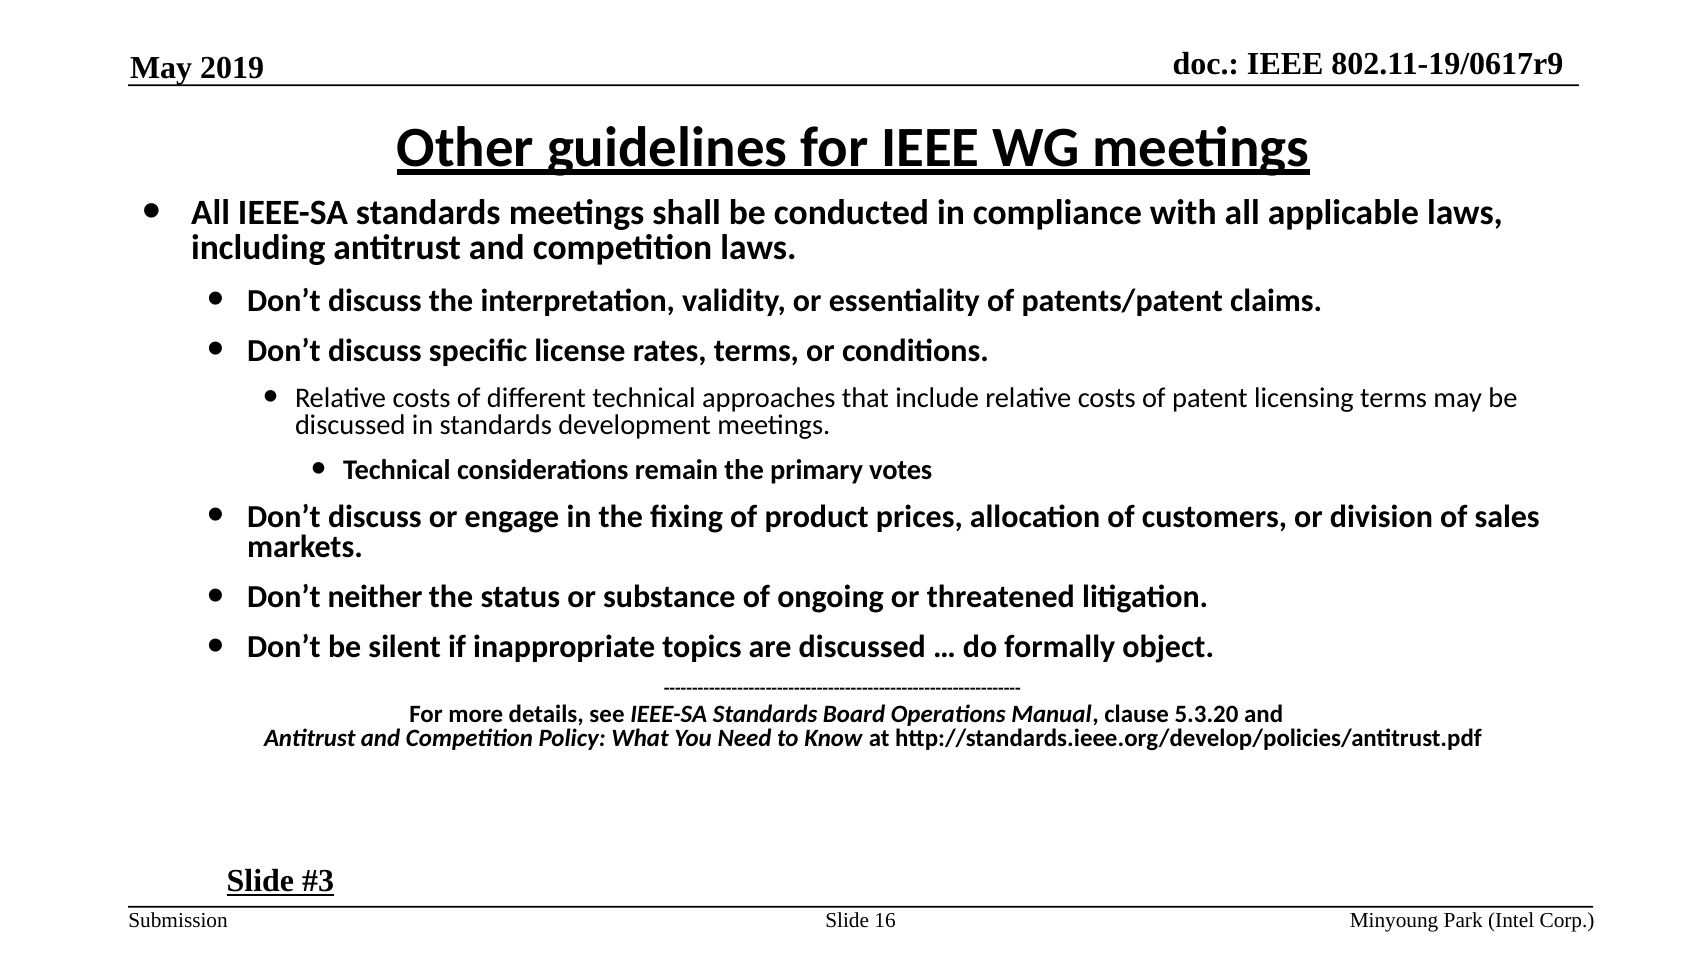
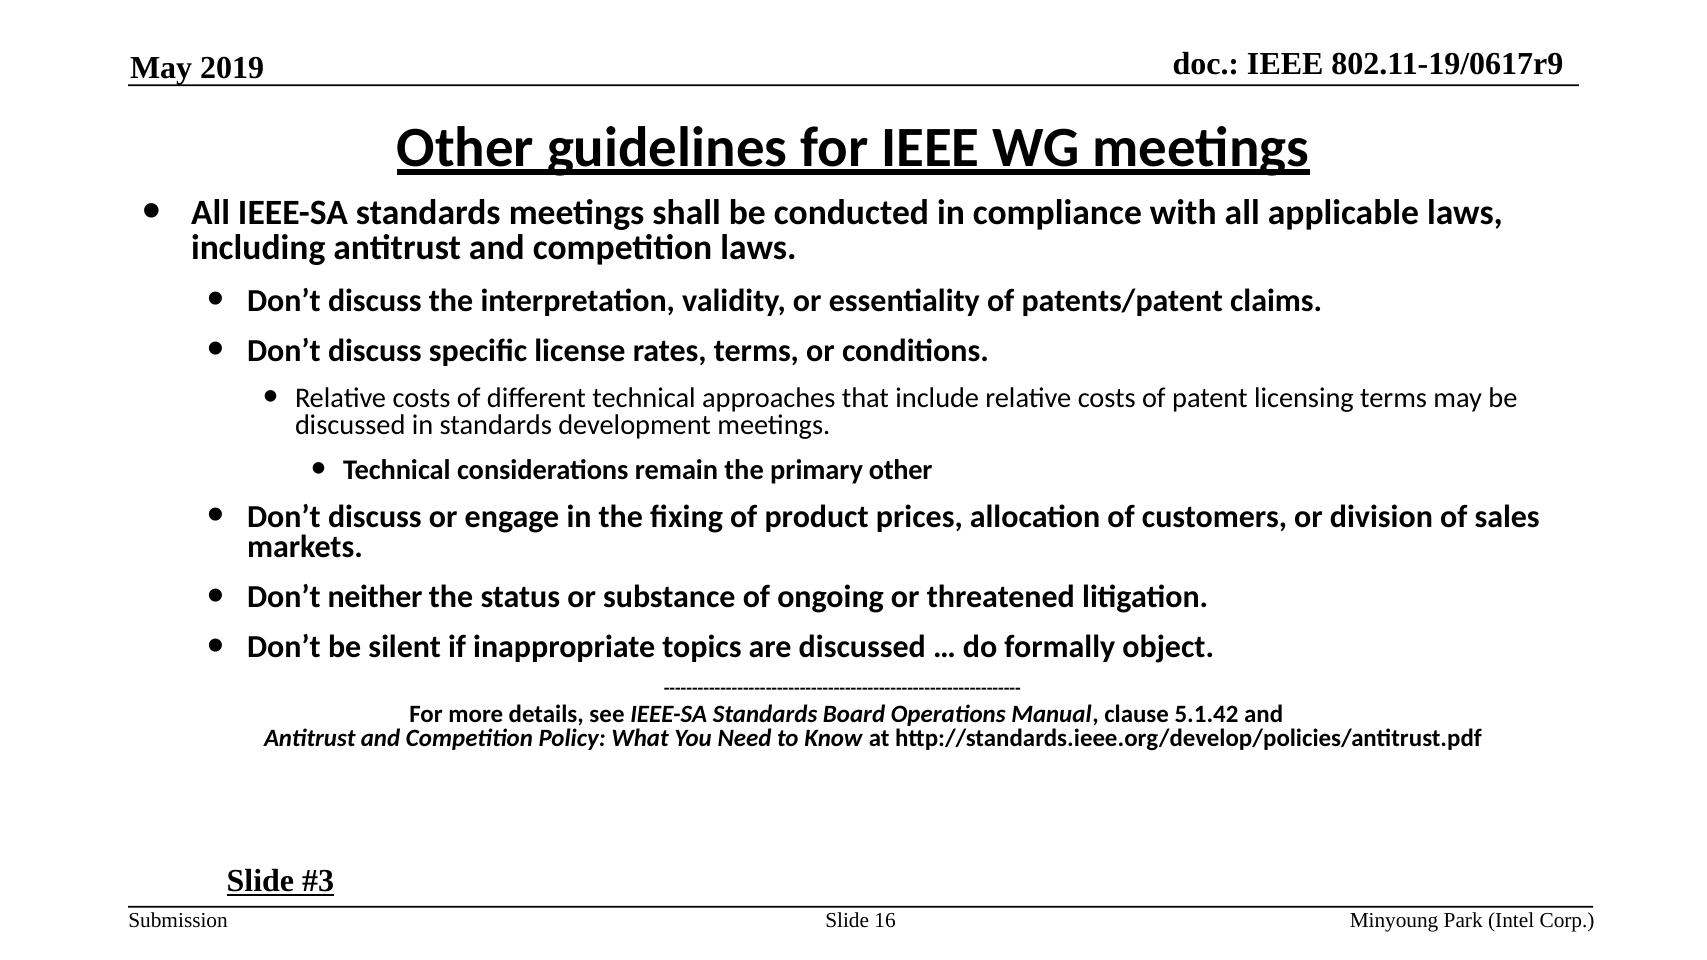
primary votes: votes -> other (901, 470)
5.3.20: 5.3.20 -> 5.1.42 (1207, 714)
